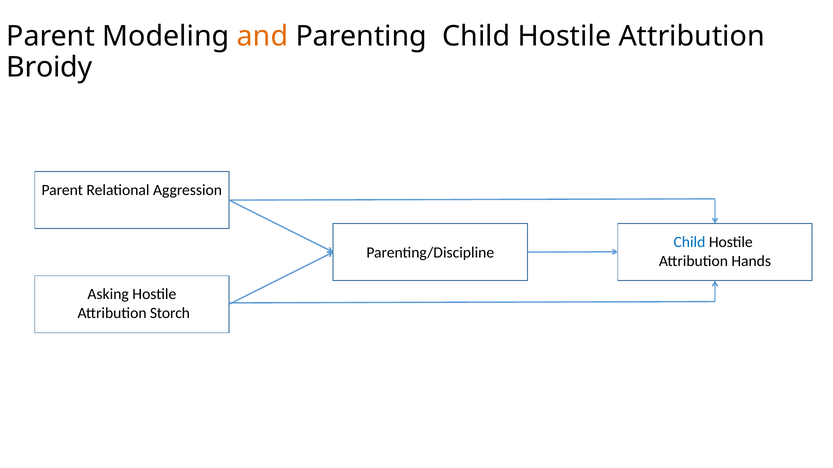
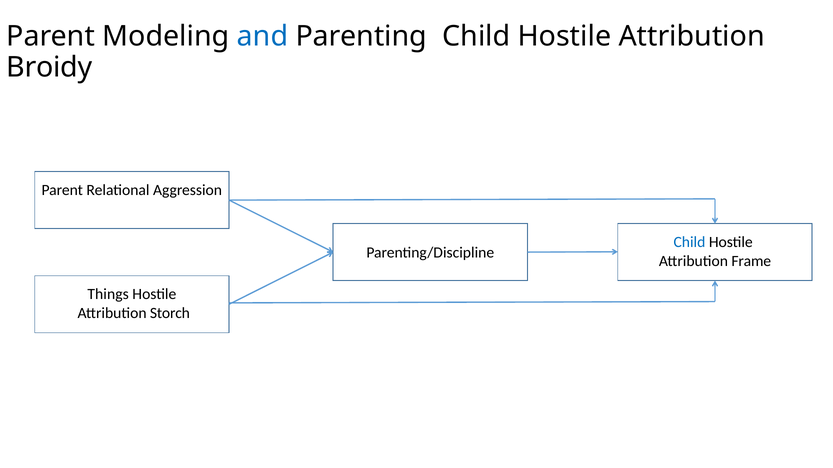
and colour: orange -> blue (263, 36)
Hands: Hands -> Frame (751, 261)
Asking: Asking -> Things (108, 295)
